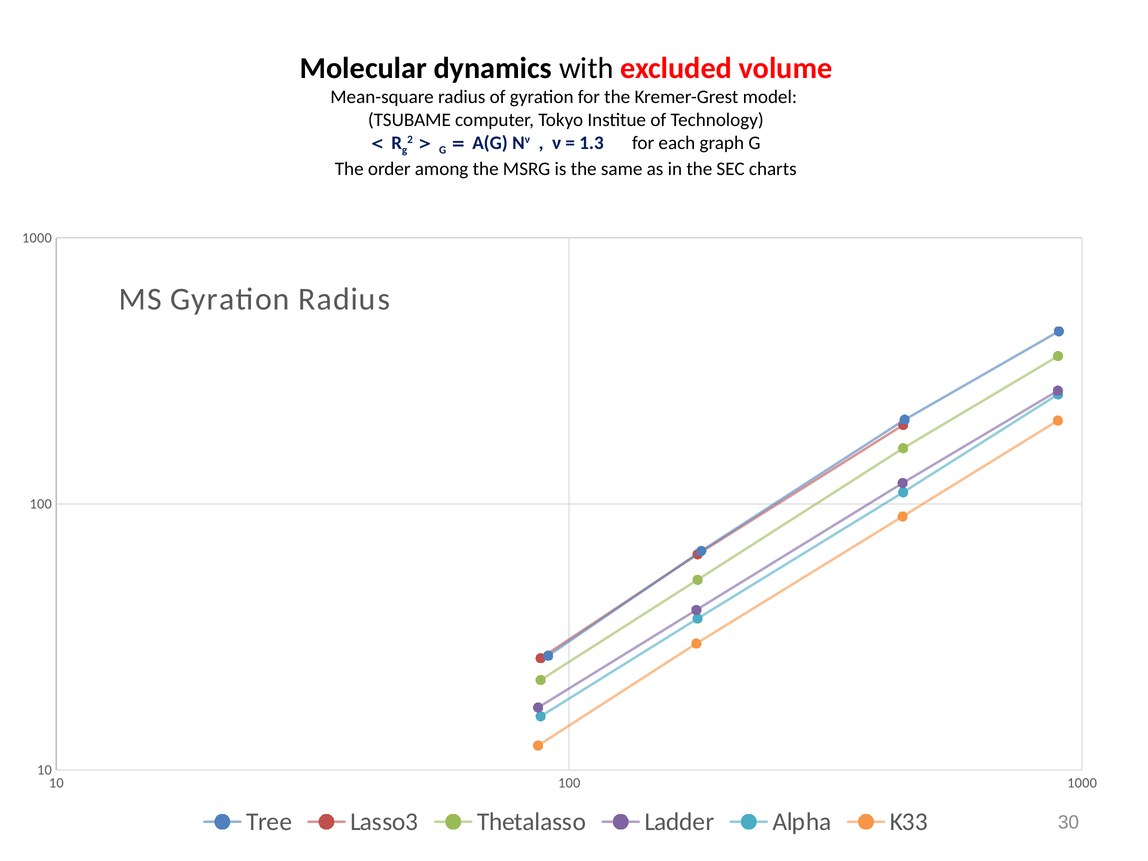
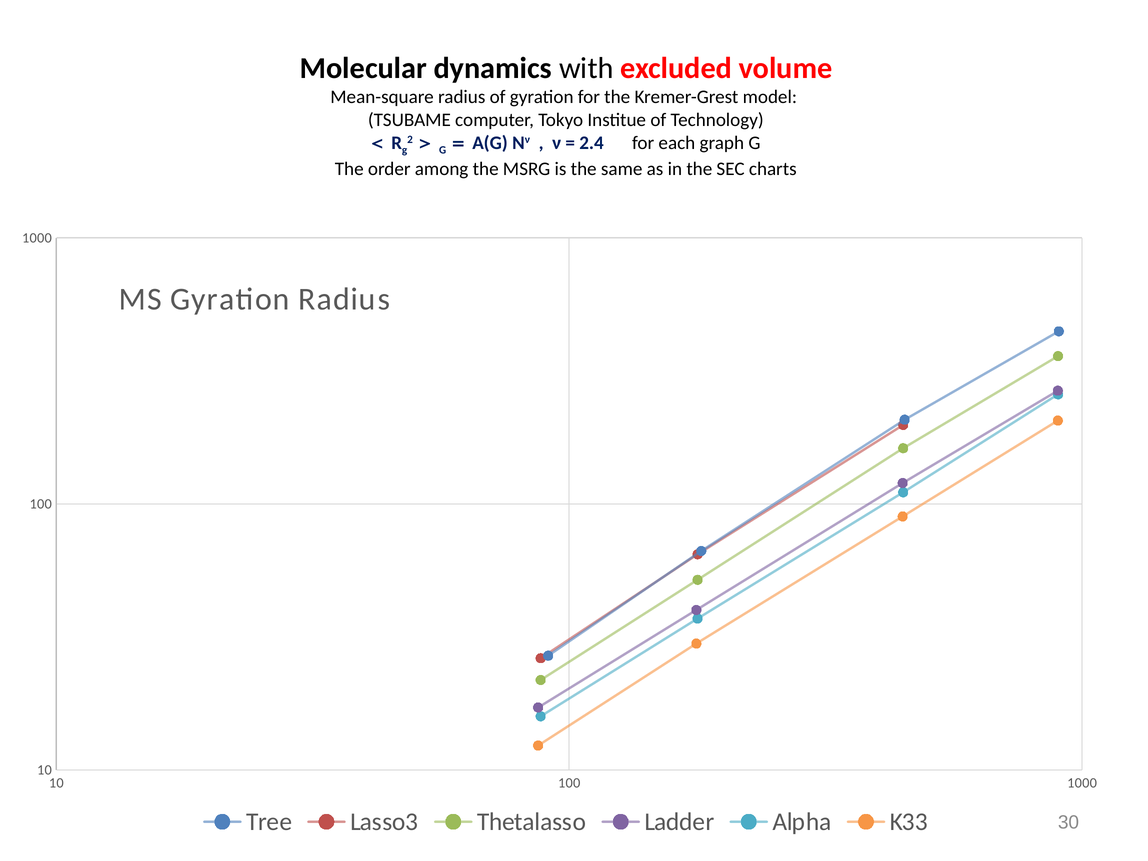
1.3: 1.3 -> 2.4 (592, 143)
